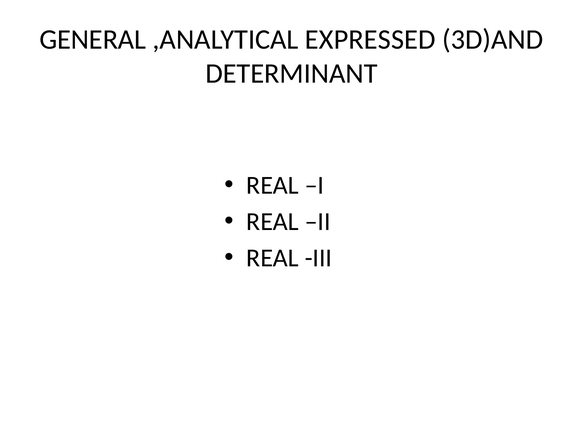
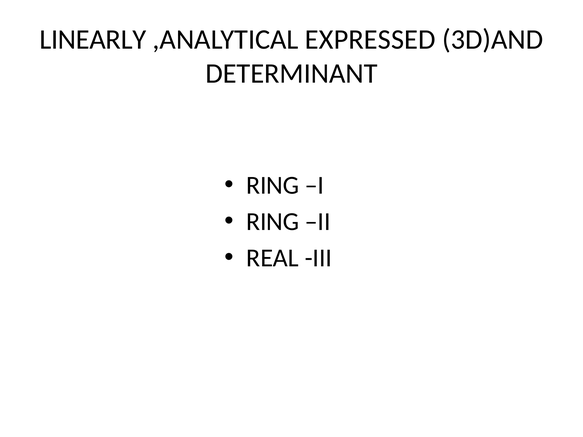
GENERAL: GENERAL -> LINEARLY (93, 39)
REAL: REAL -> RING (273, 185)
REAL: REAL -> RING (273, 222)
